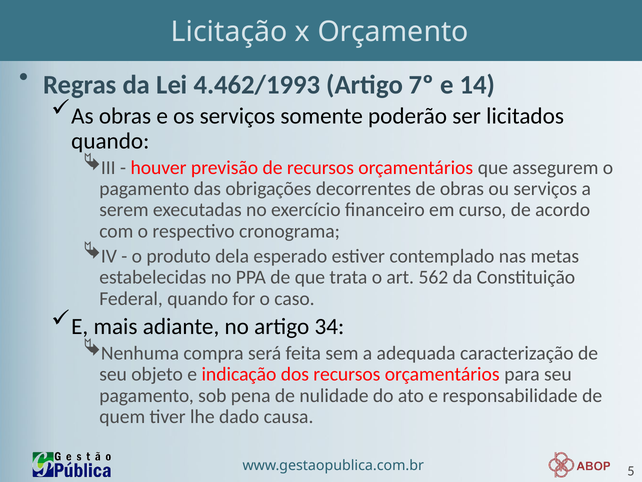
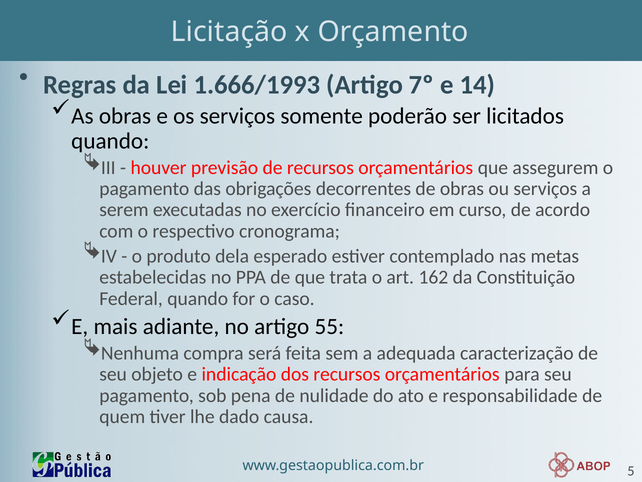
4.462/1993: 4.462/1993 -> 1.666/1993 (257, 85)
562: 562 -> 162 (433, 277)
34: 34 -> 55 (329, 326)
